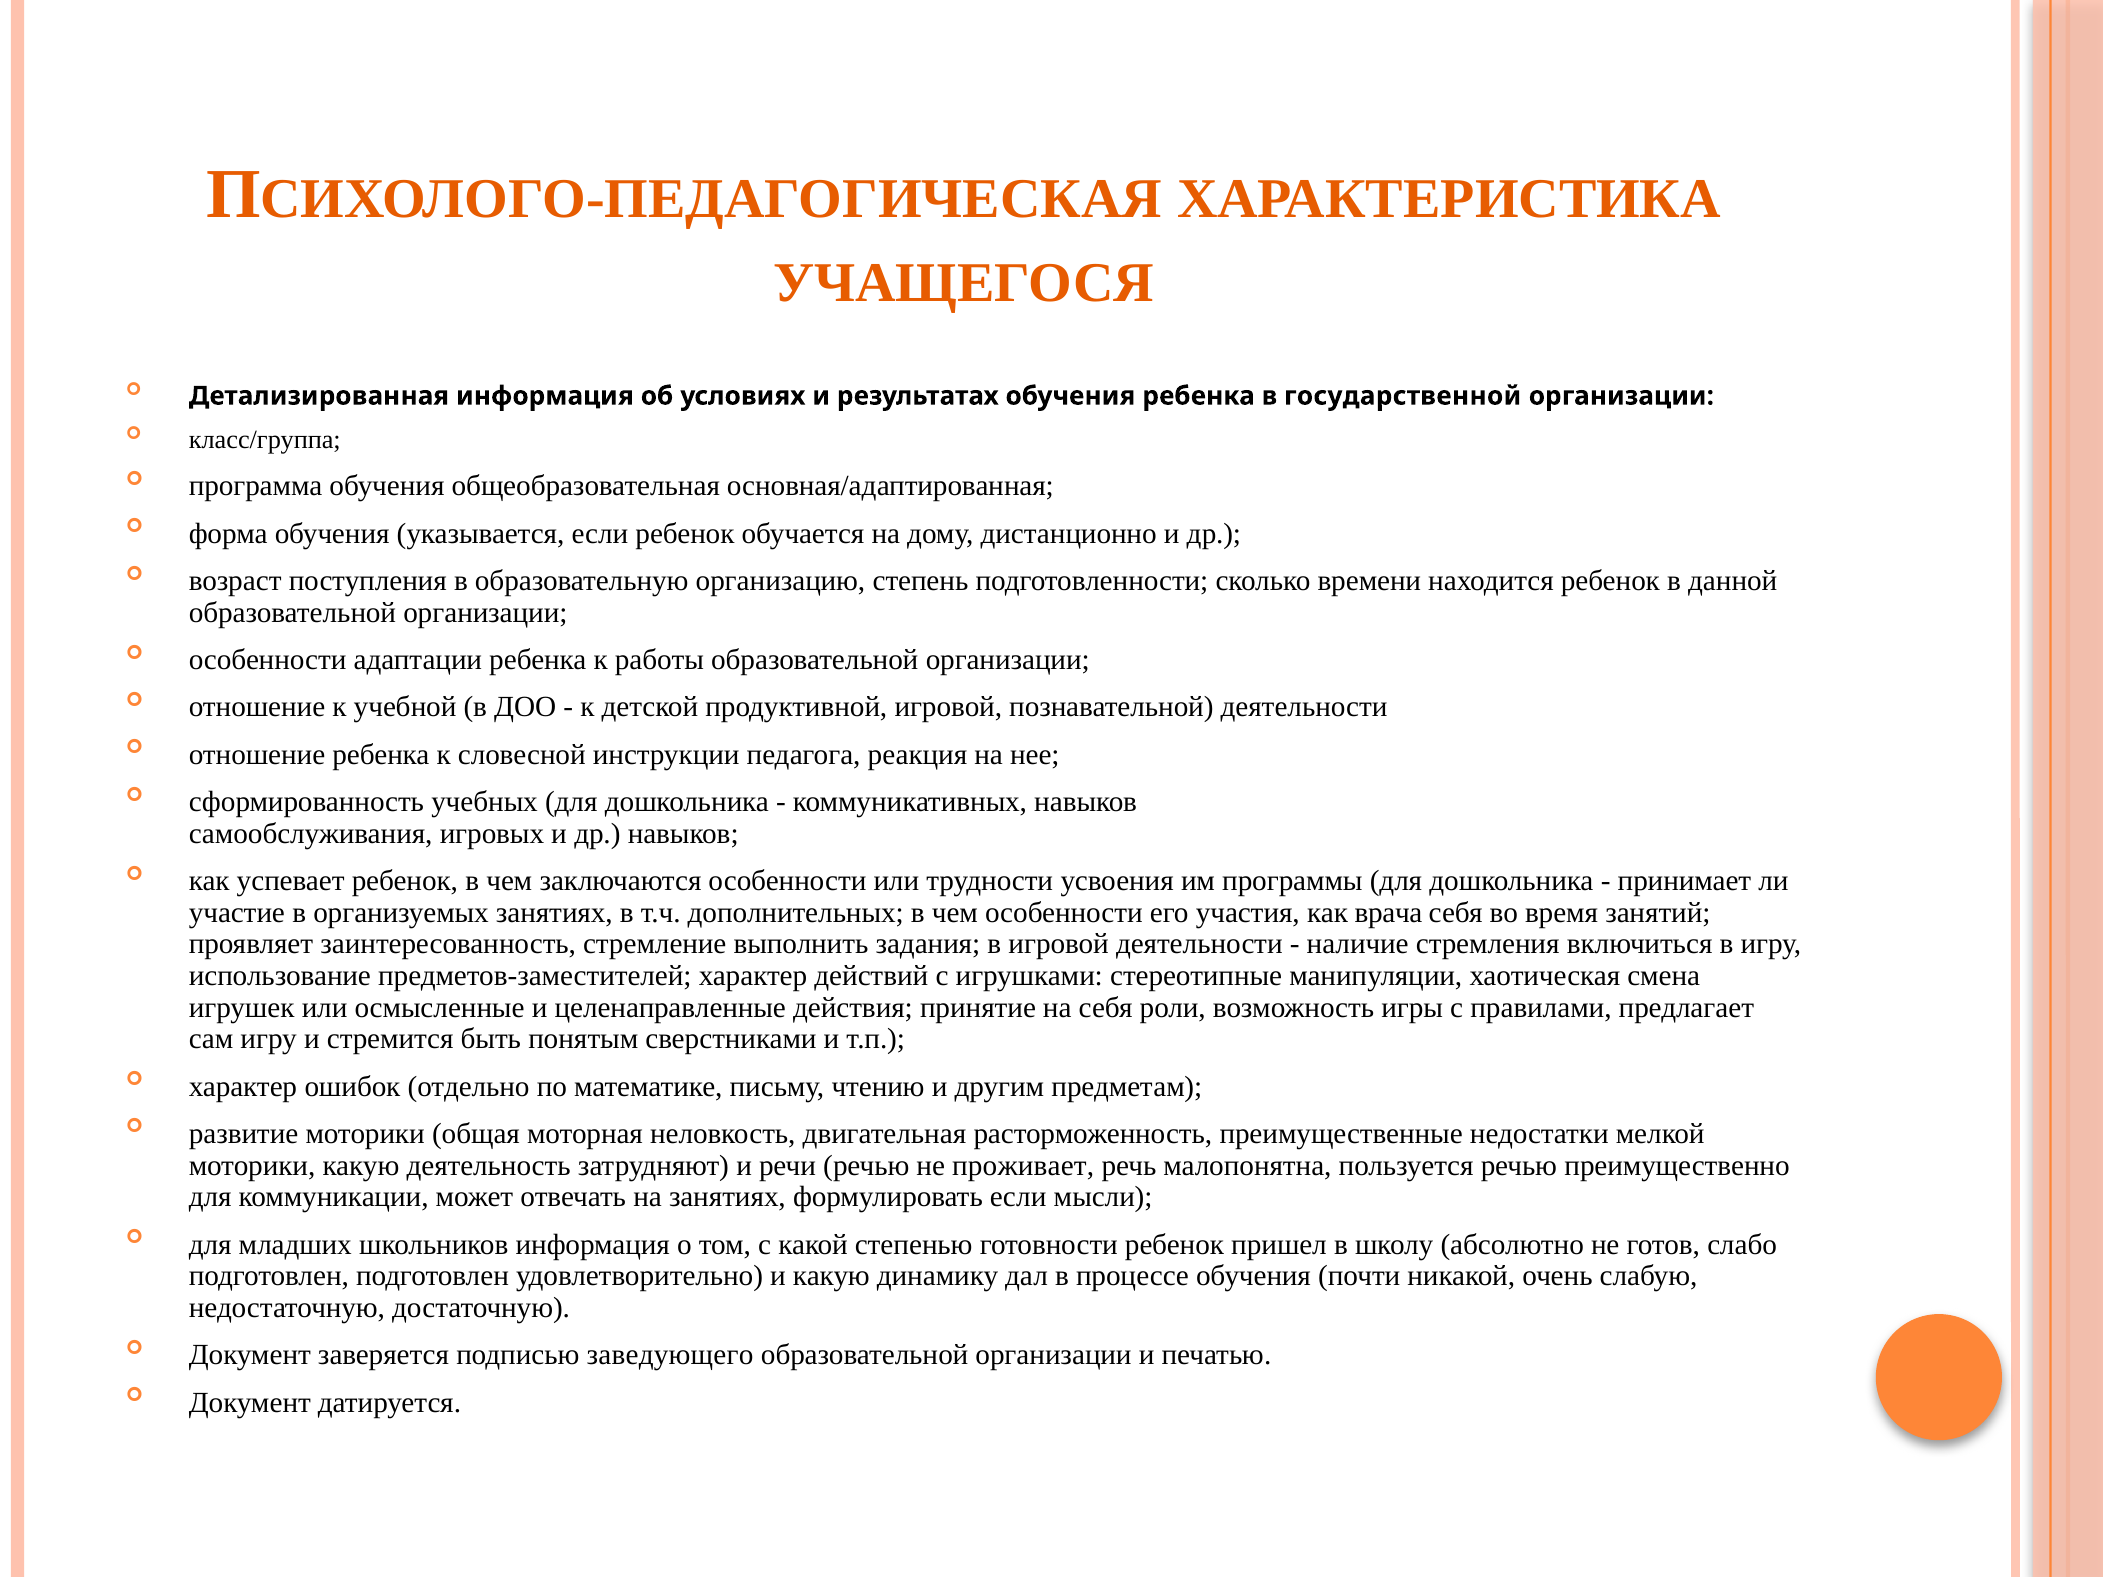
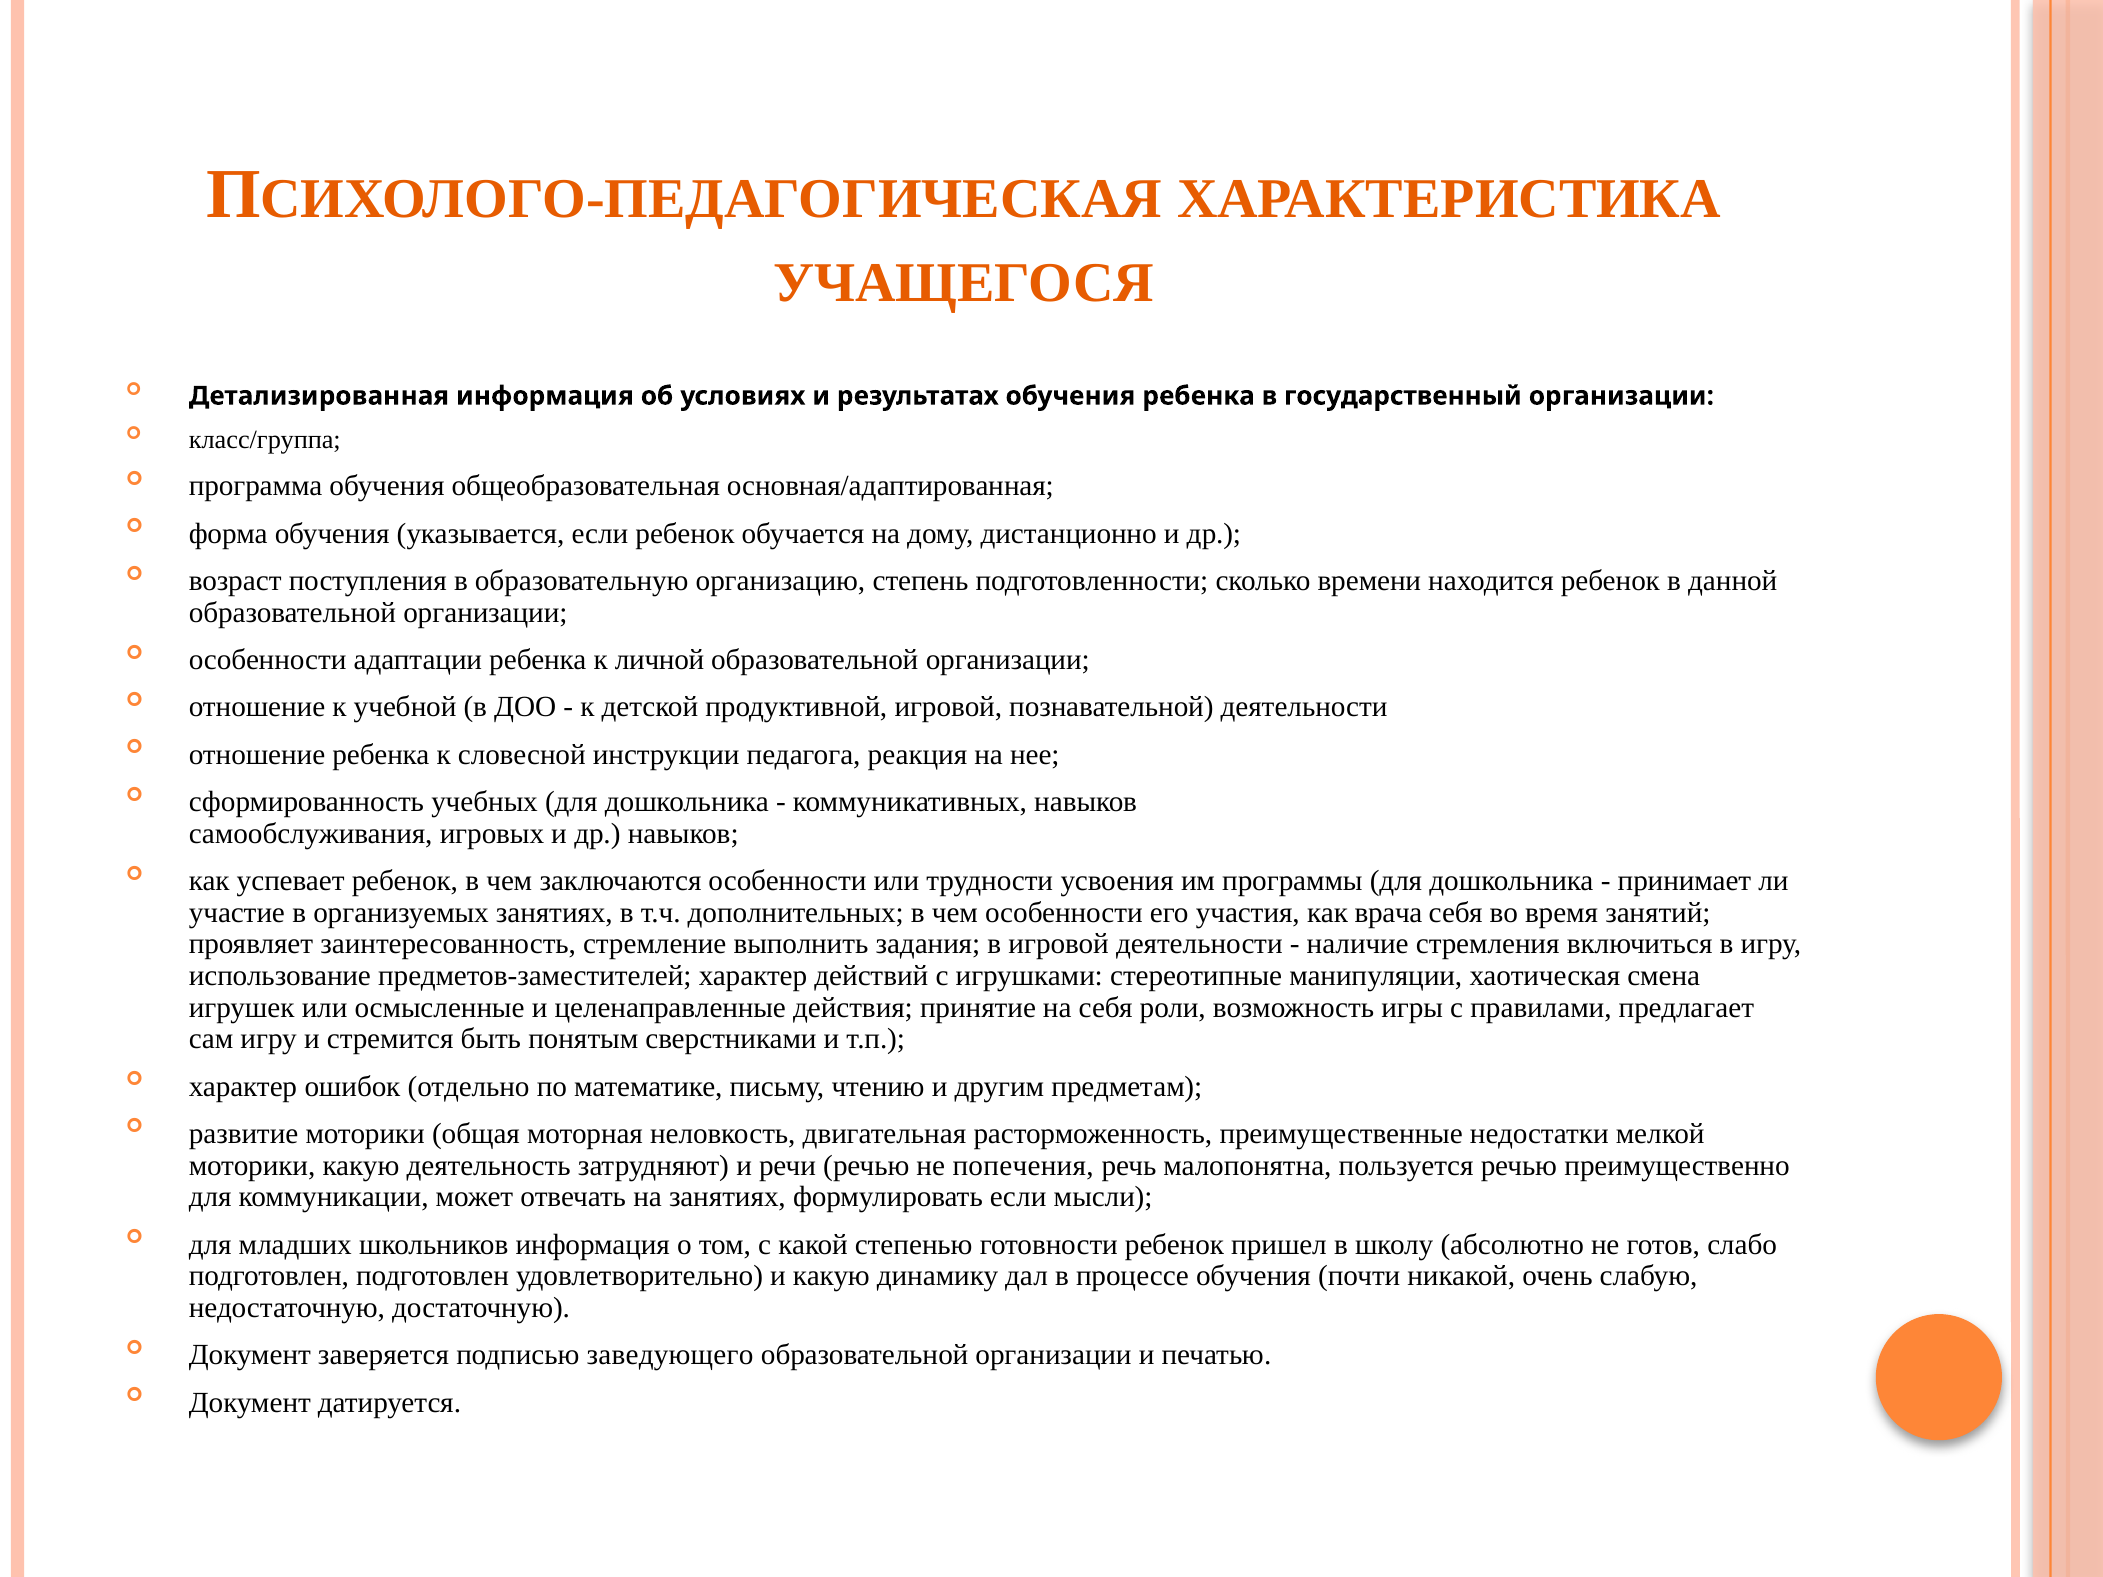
государственной: государственной -> государственный (1403, 396)
работы: работы -> личной (660, 660)
проживает: проживает -> попечения (1023, 1166)
